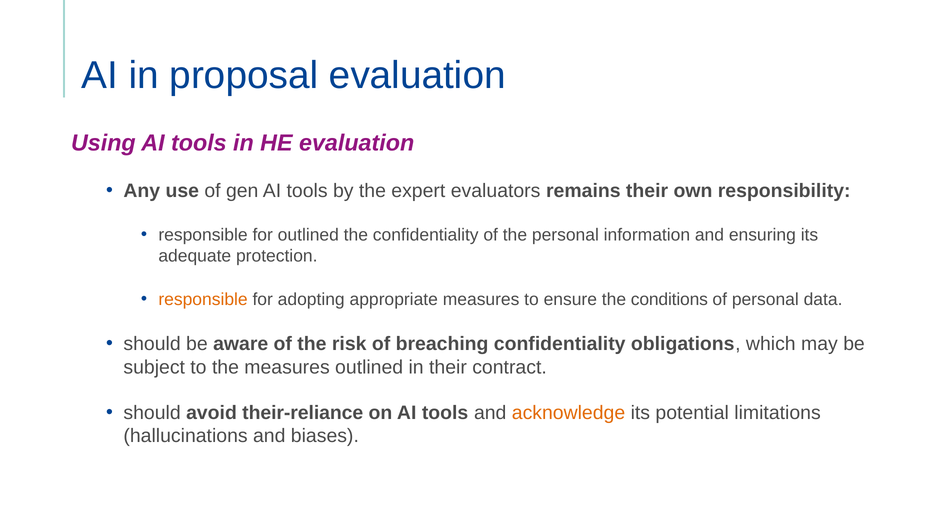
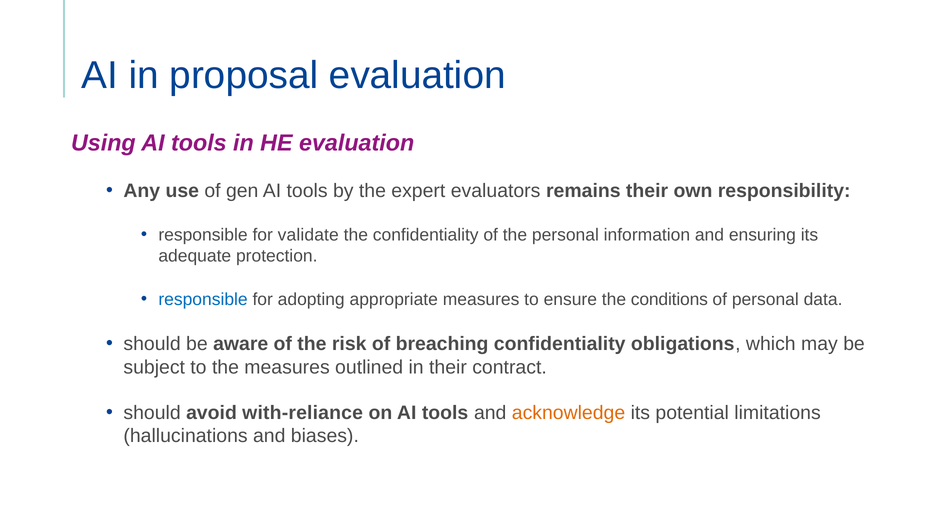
for outlined: outlined -> validate (308, 235)
responsible colour: orange -> blue (203, 299)
their-reliance: their-reliance -> with-reliance (303, 413)
